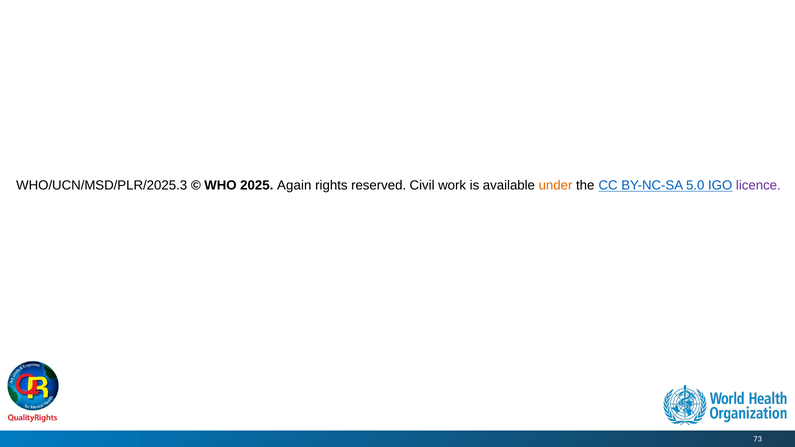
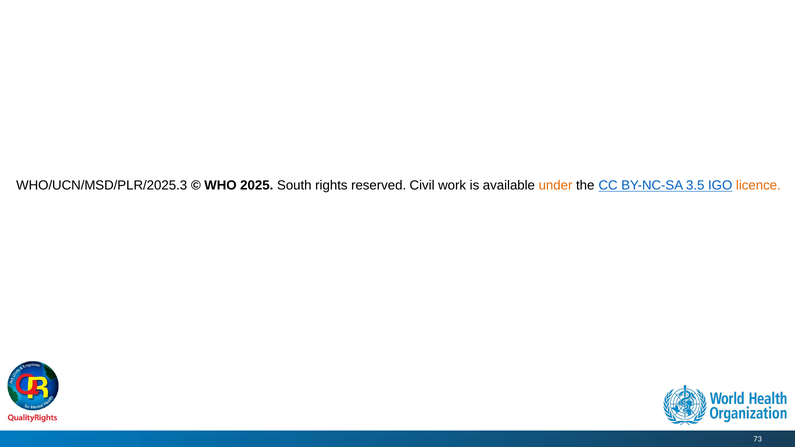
Again: Again -> South (294, 185)
5.0: 5.0 -> 3.5 (695, 185)
licence colour: purple -> orange (758, 185)
